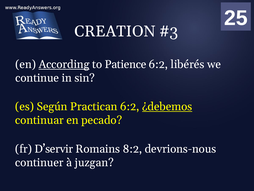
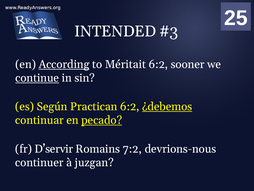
CREATION: CREATION -> INTENDED (115, 31)
Patience: Patience -> Méritait (125, 64)
libérés: libérés -> sooner (188, 64)
continue underline: none -> present (37, 78)
pecado underline: none -> present (102, 120)
8:2: 8:2 -> 7:2 (132, 149)
